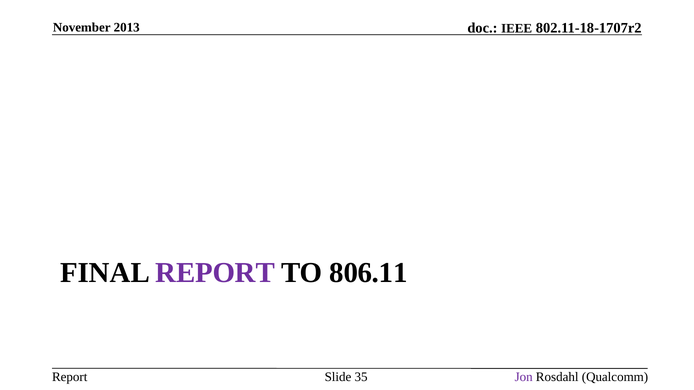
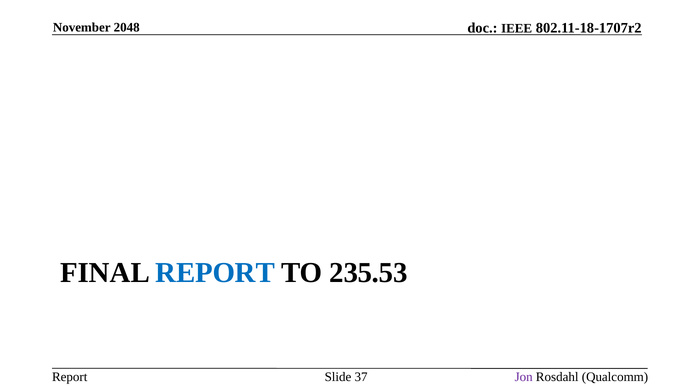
2013: 2013 -> 2048 (127, 28)
REPORT colour: purple -> blue (215, 273)
806.11: 806.11 -> 235.53 (368, 273)
35: 35 -> 37 (361, 377)
